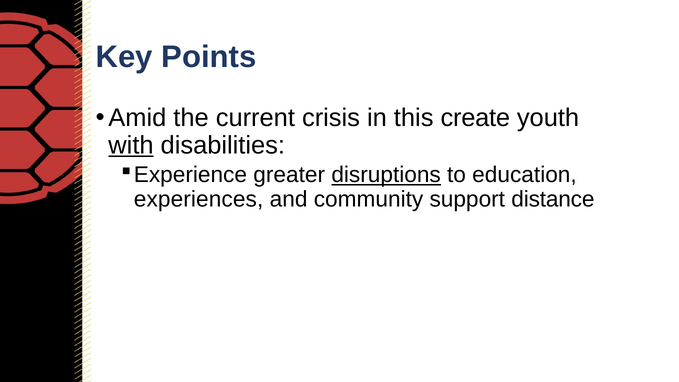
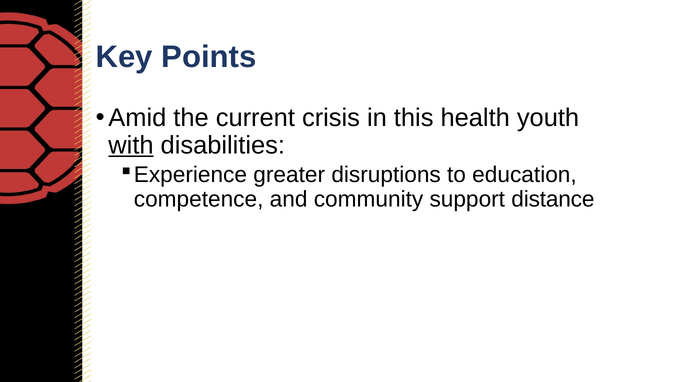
create: create -> health (475, 118)
disruptions underline: present -> none (386, 175)
experiences: experiences -> competence (199, 199)
